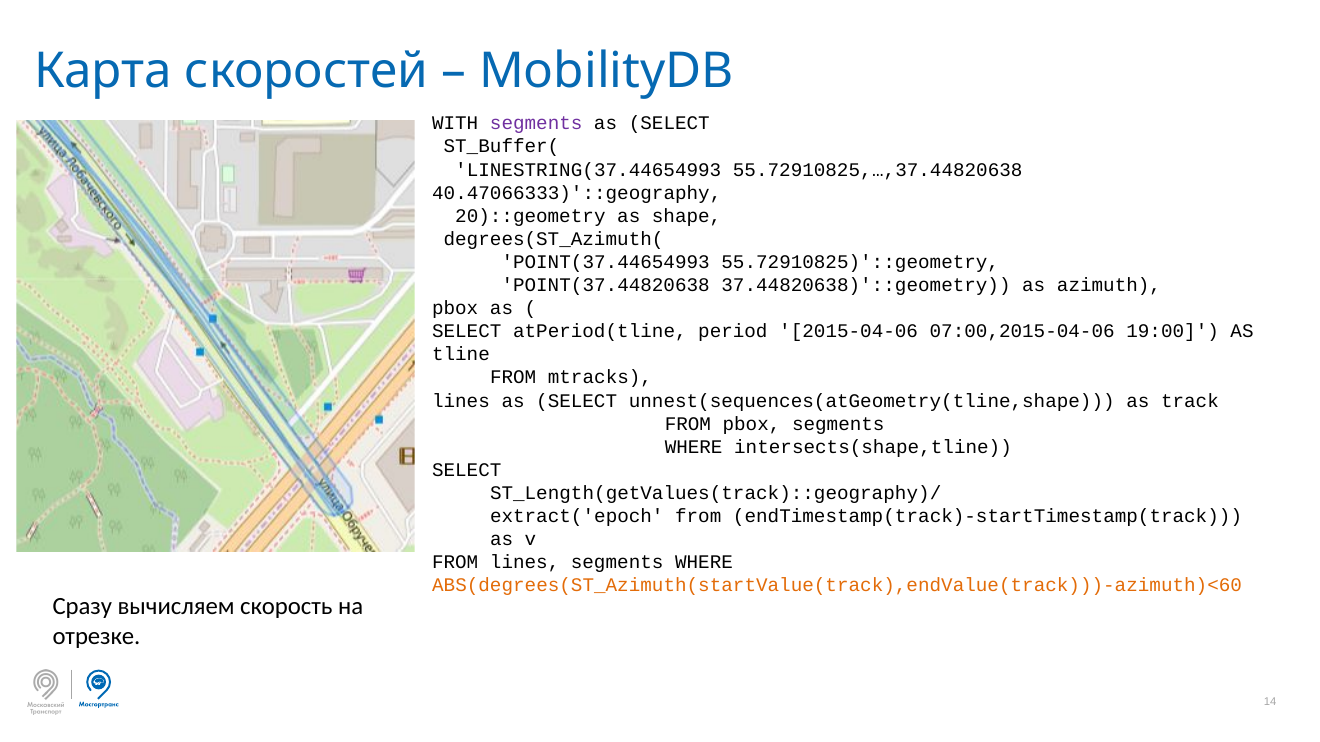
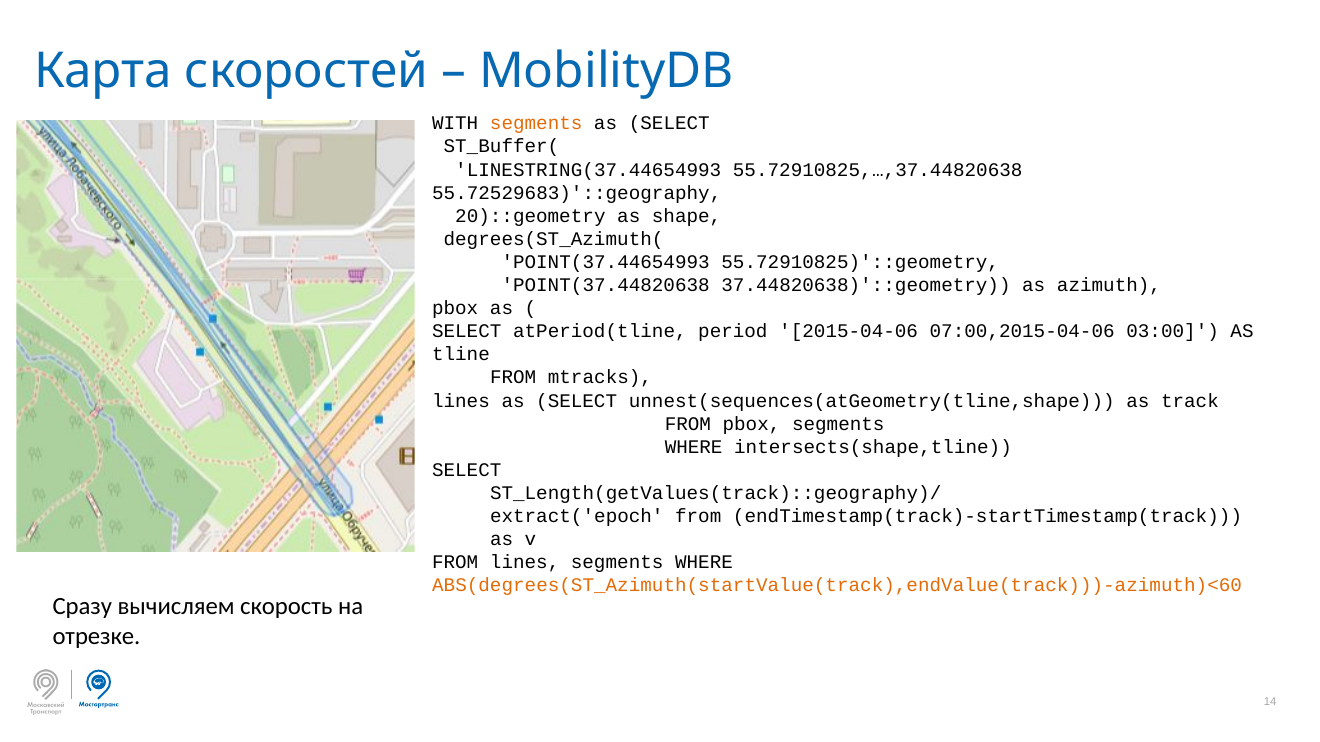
segments colour: purple -> orange (536, 124)
40.47066333)'::geography: 40.47066333)'::geography -> 55.72529683)'::geography (577, 193)
19:00: 19:00 -> 03:00 (1173, 332)
